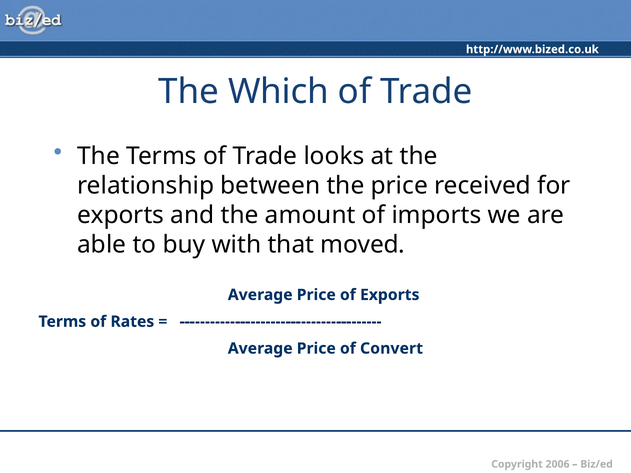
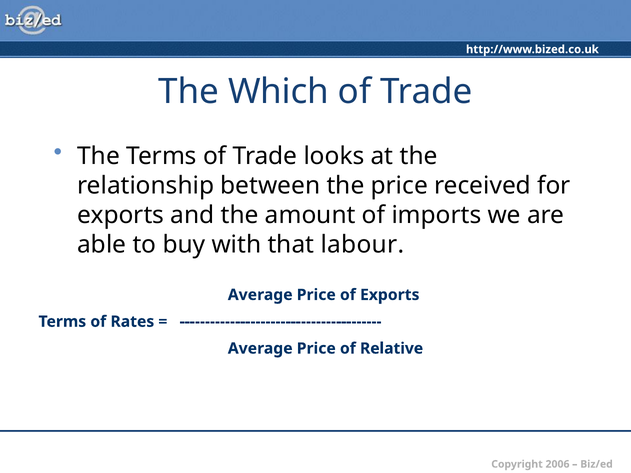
moved: moved -> labour (363, 245)
Convert: Convert -> Relative (392, 349)
